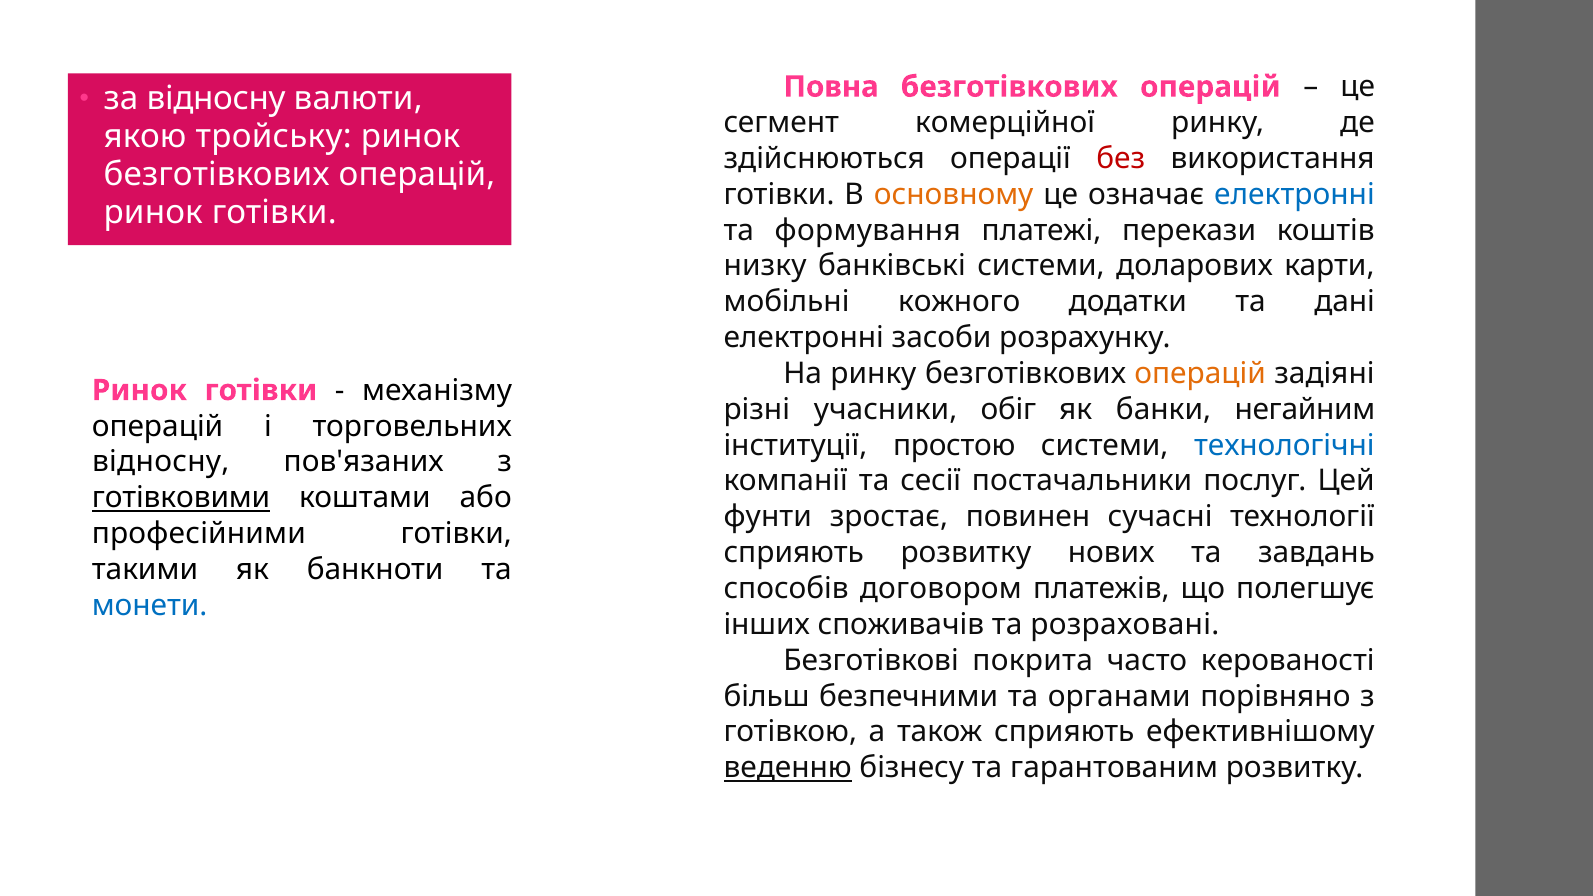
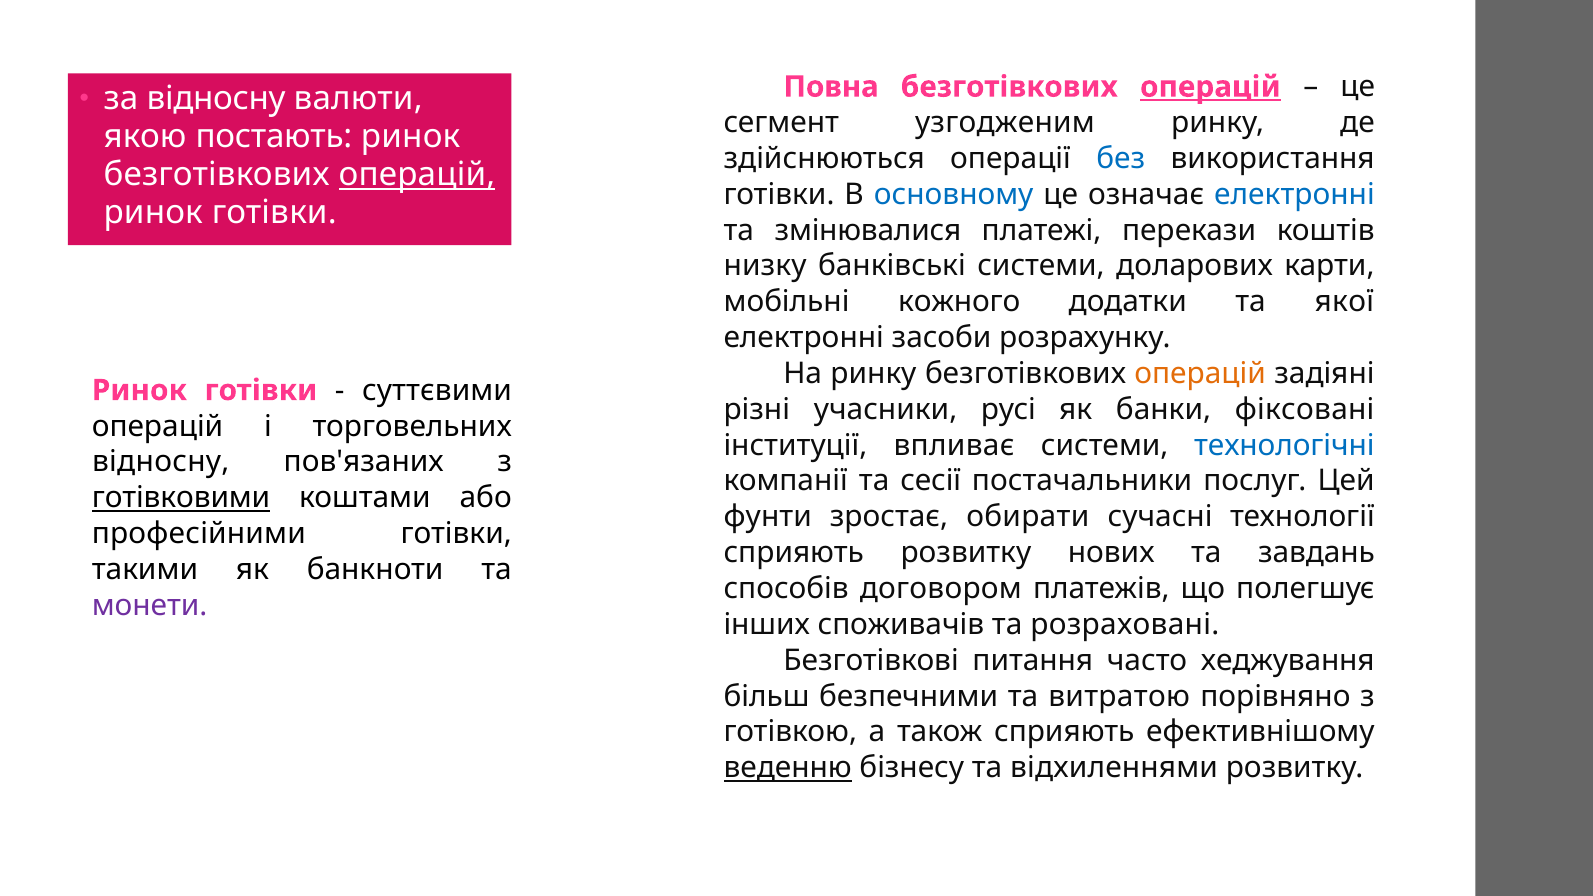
операцій underline: none -> present (1210, 87)
комерційної: комерційної -> узгодженим (1005, 123)
тройську: тройську -> постають (274, 137)
без colour: red -> blue (1121, 159)
операцій underline: none -> present (417, 174)
основному colour: orange -> blue (954, 194)
формування: формування -> змінювалися (868, 230)
дані: дані -> якої (1344, 302)
механізму: механізму -> суттєвими (437, 390)
обіг: обіг -> русі (1008, 409)
негайним: негайним -> фіксовані (1305, 409)
простою: простою -> впливає (954, 445)
повинен: повинен -> обирати (1028, 517)
монети colour: blue -> purple (150, 605)
покрита: покрита -> питання (1033, 660)
керованості: керованості -> хеджування (1288, 660)
органами: органами -> витратою (1119, 696)
гарантованим: гарантованим -> відхиленнями (1114, 768)
